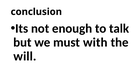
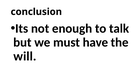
with: with -> have (95, 42)
